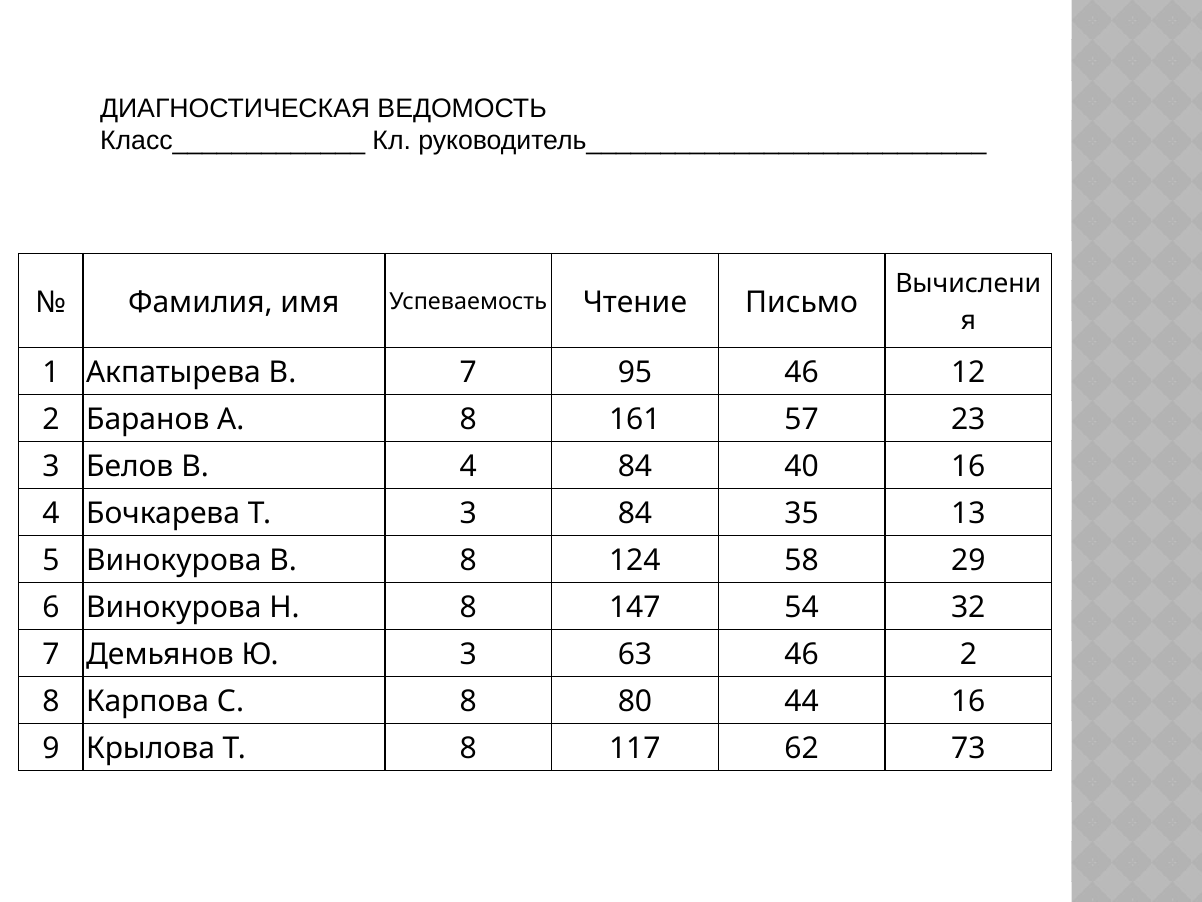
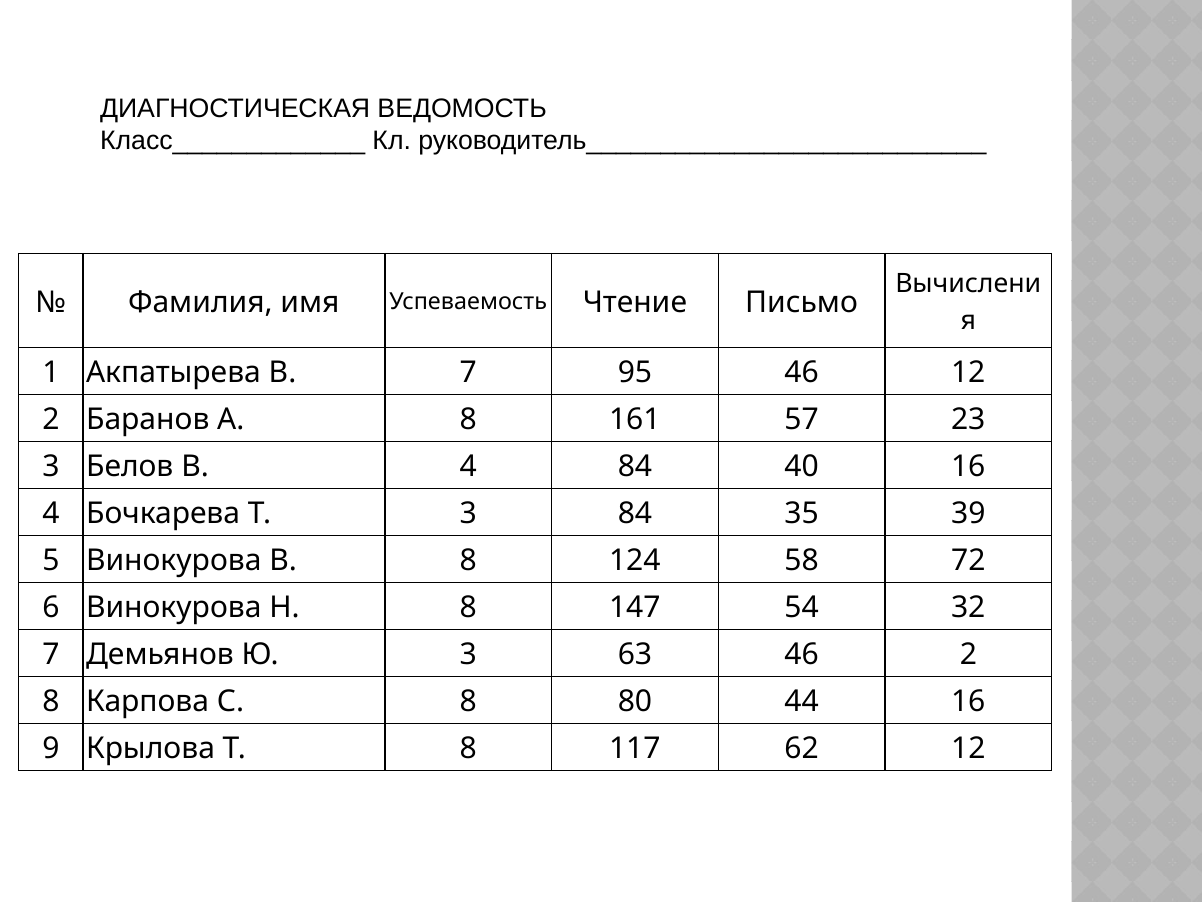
13: 13 -> 39 (968, 513)
29: 29 -> 72 (968, 560)
62 73: 73 -> 12 (968, 748)
